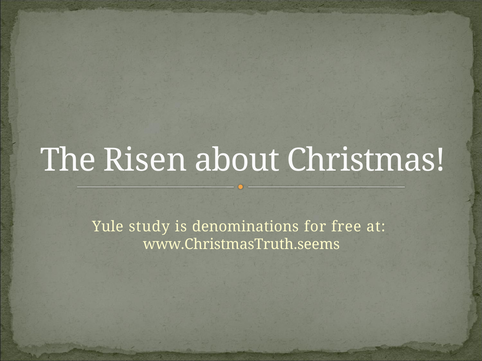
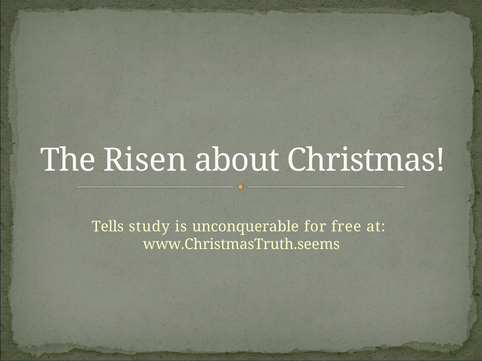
Yule: Yule -> Tells (108, 227)
denominations: denominations -> unconquerable (245, 227)
